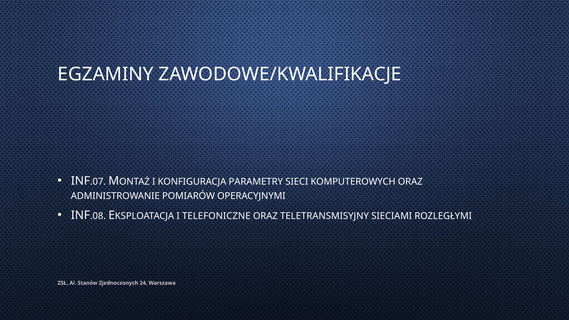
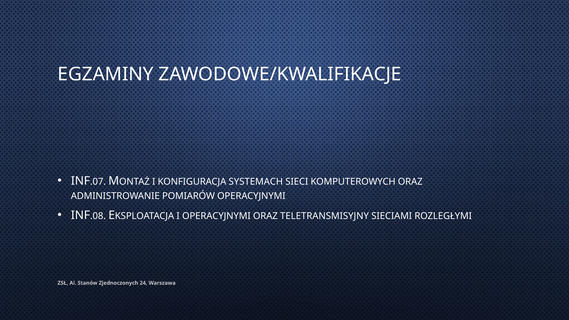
PARAMETRY: PARAMETRY -> SYSTEMACH (256, 182)
I TELEFONICZNE: TELEFONICZNE -> OPERACYJNYMI (216, 216)
